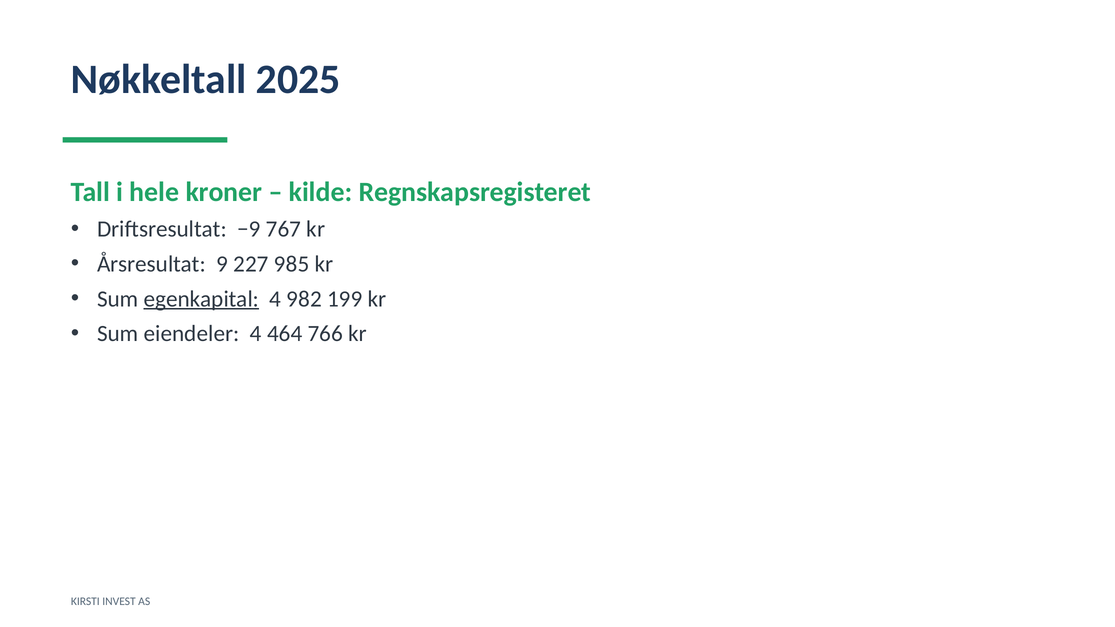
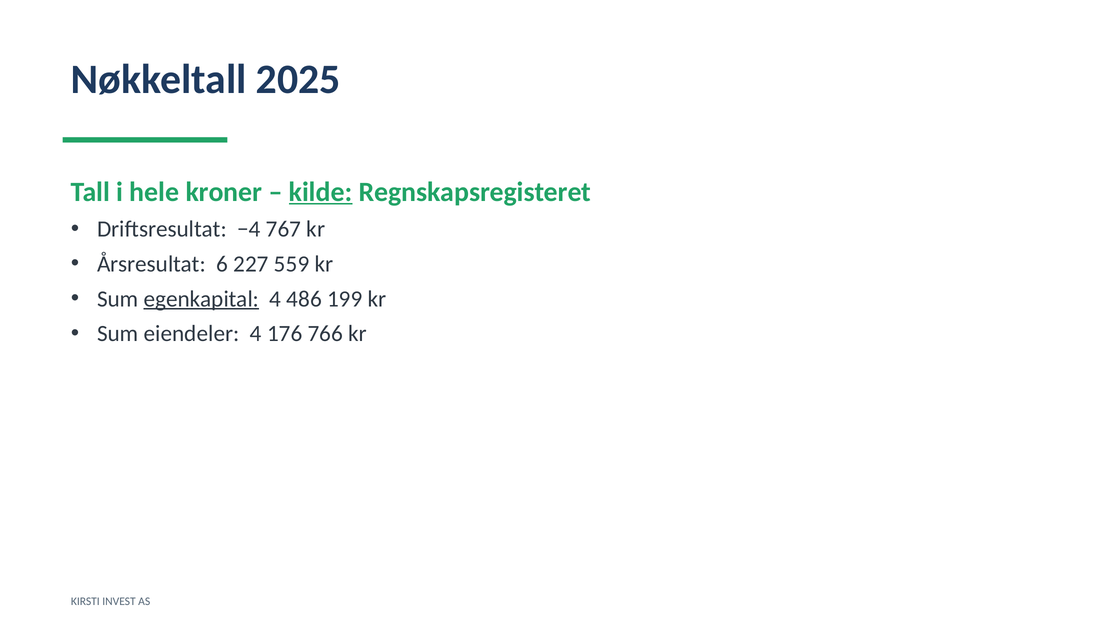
kilde underline: none -> present (321, 192)
−9: −9 -> −4 (249, 229)
9: 9 -> 6 (222, 264)
985: 985 -> 559 (292, 264)
982: 982 -> 486 (304, 299)
464: 464 -> 176 (285, 334)
